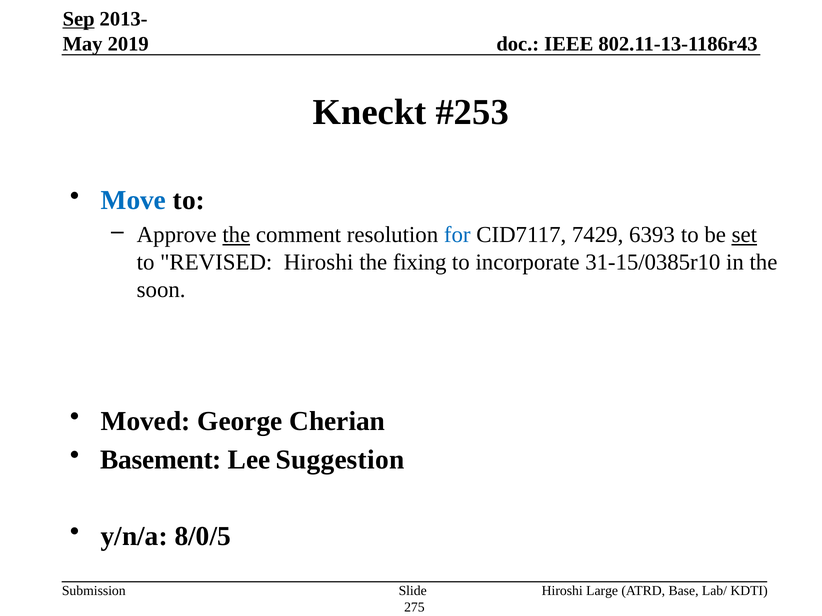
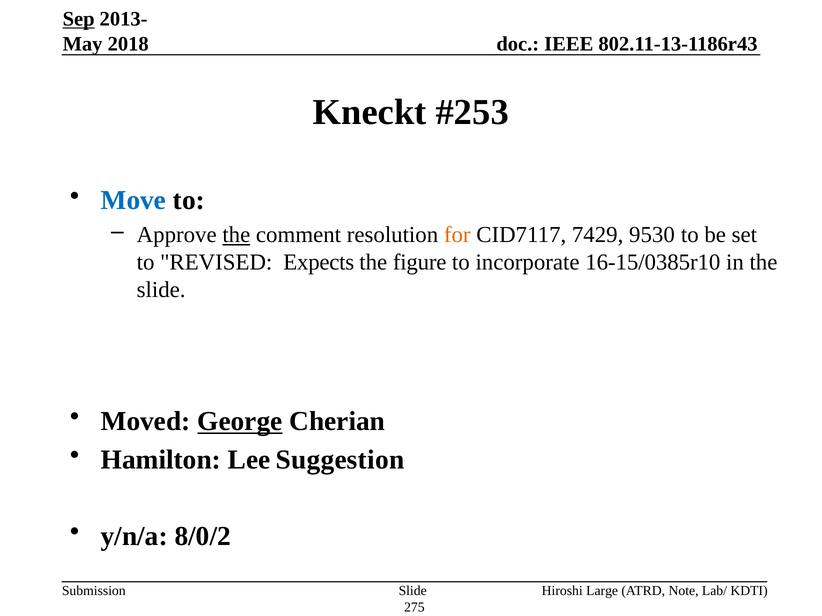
2019: 2019 -> 2018 (128, 44)
for colour: blue -> orange (457, 235)
6393: 6393 -> 9530 (652, 235)
set underline: present -> none (744, 235)
REVISED Hiroshi: Hiroshi -> Expects (319, 262)
fixing: fixing -> figure (420, 262)
31-15/0385r10: 31-15/0385r10 -> 16-15/0385r10 (653, 262)
soon: soon -> slide (161, 290)
George underline: none -> present (240, 422)
Basement: Basement -> Hamilton (161, 460)
8/0/5: 8/0/5 -> 8/0/2 (203, 537)
Base: Base -> Note (684, 591)
